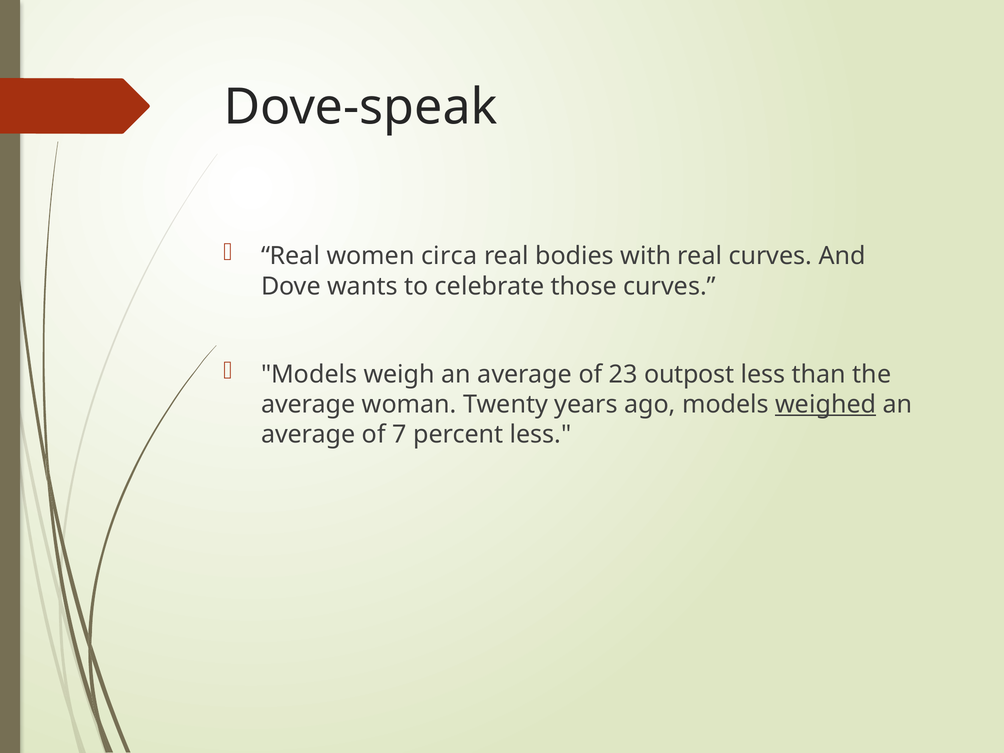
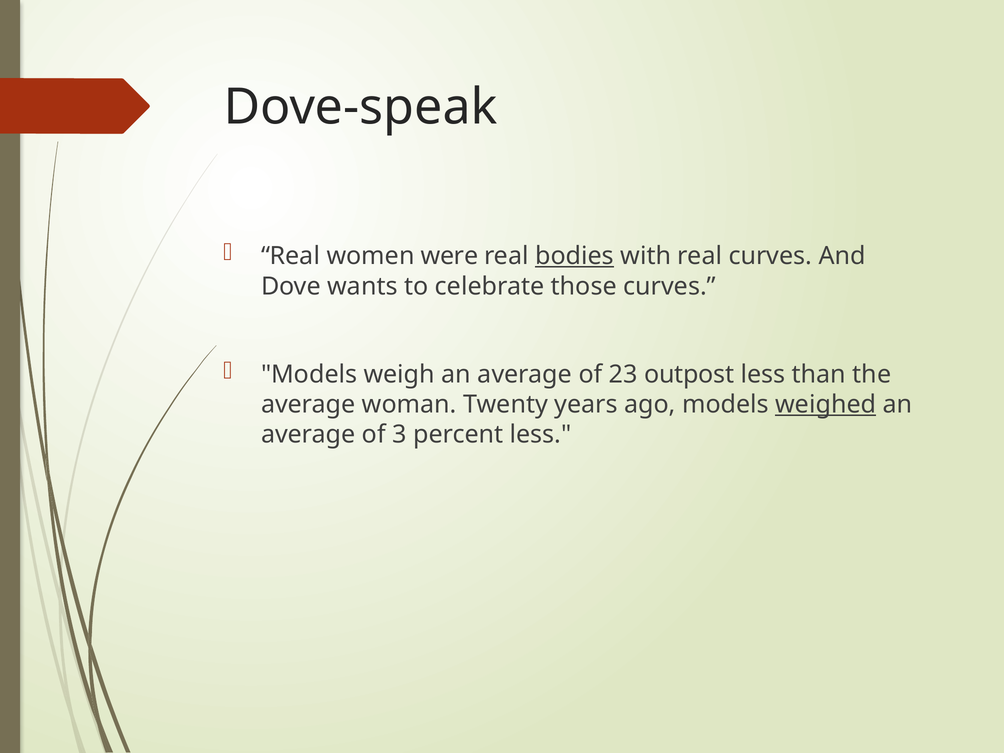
circa: circa -> were (449, 256)
bodies underline: none -> present (574, 256)
7: 7 -> 3 (400, 435)
